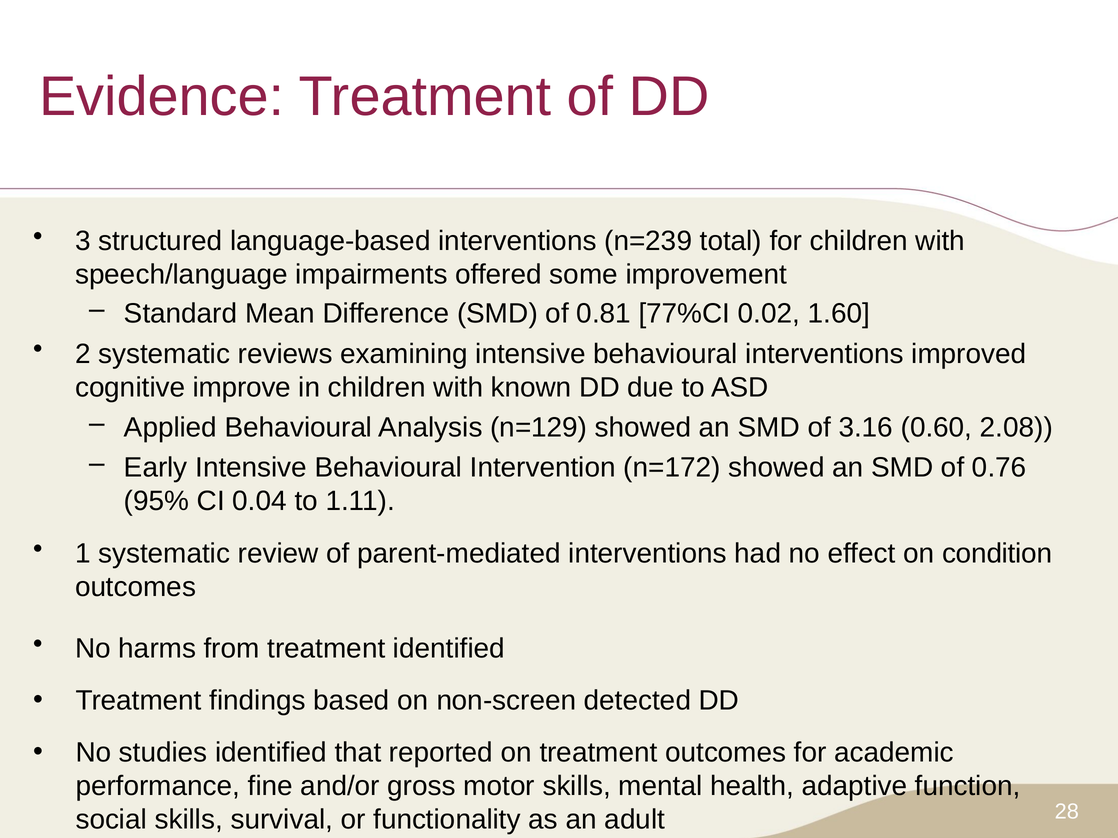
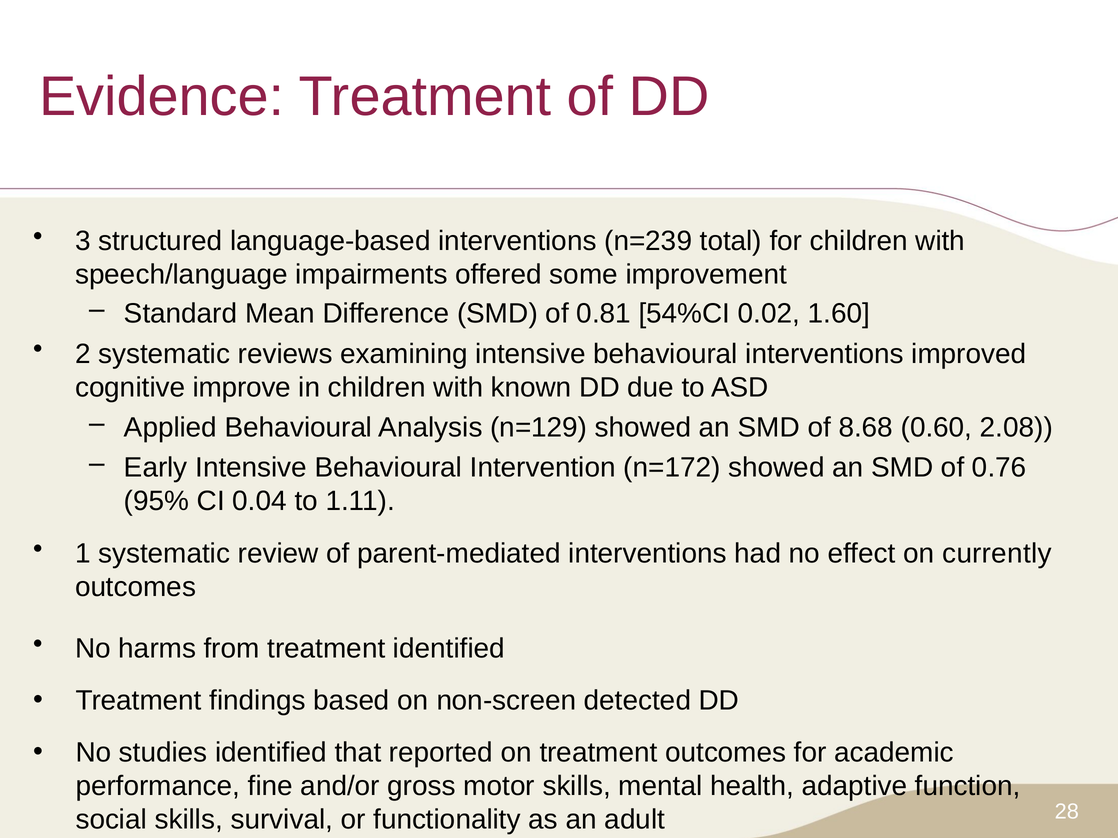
77%CI: 77%CI -> 54%CI (684, 314)
3.16: 3.16 -> 8.68 (866, 428)
condition: condition -> currently (997, 554)
